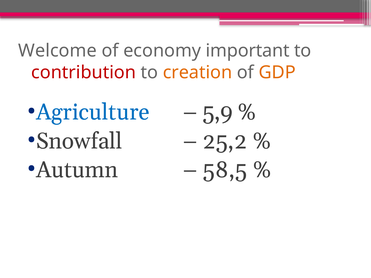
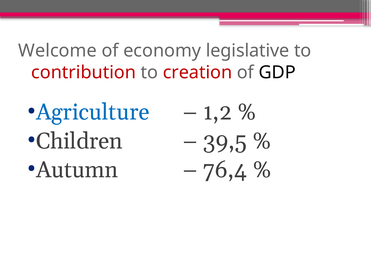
important: important -> legislative (248, 51)
creation colour: orange -> red (197, 72)
GDP colour: orange -> black (277, 72)
5,9: 5,9 -> 1,2 (218, 112)
Snowfall: Snowfall -> Children (79, 141)
25,2: 25,2 -> 39,5 (225, 141)
58,5: 58,5 -> 76,4 (225, 170)
